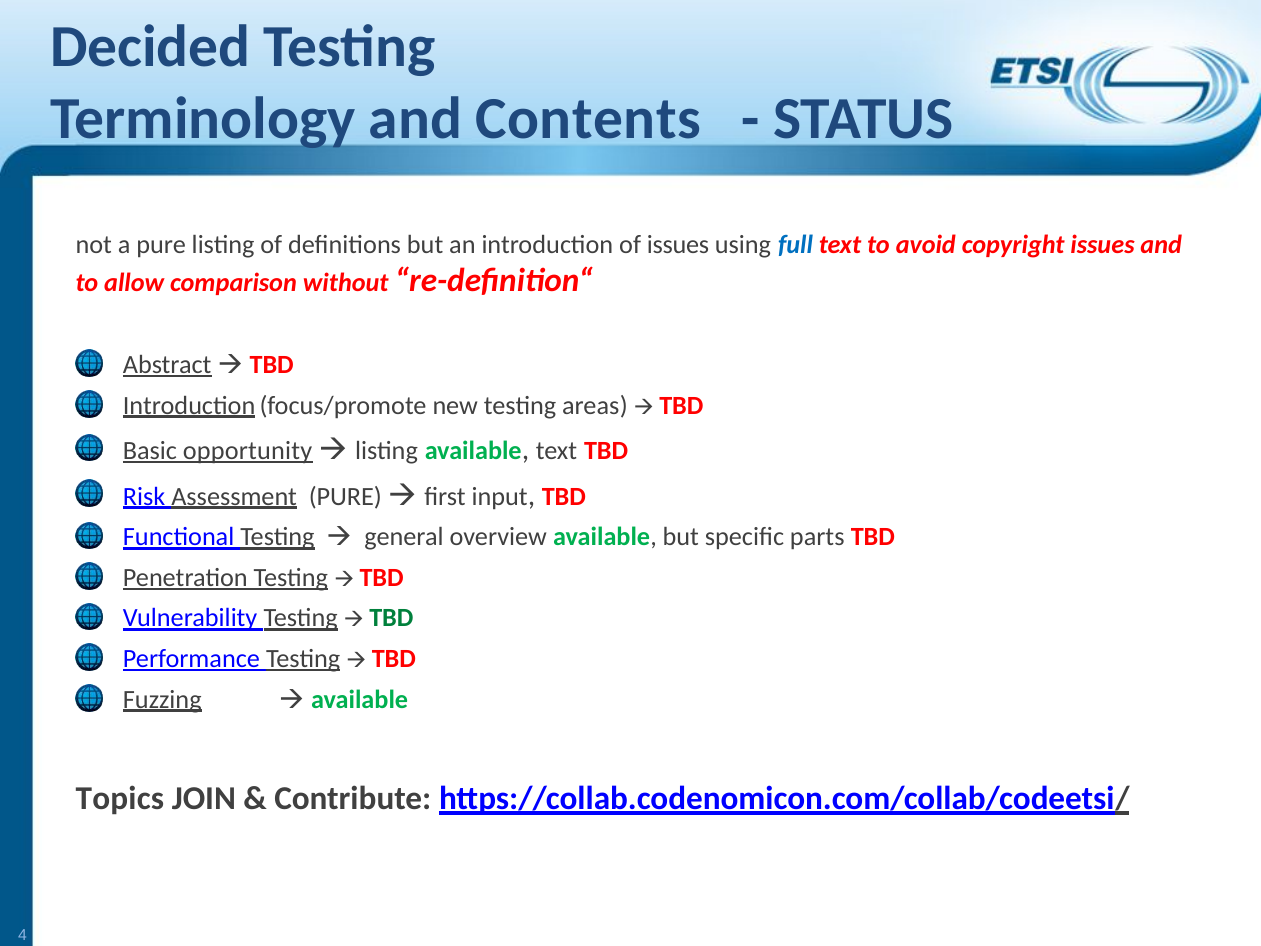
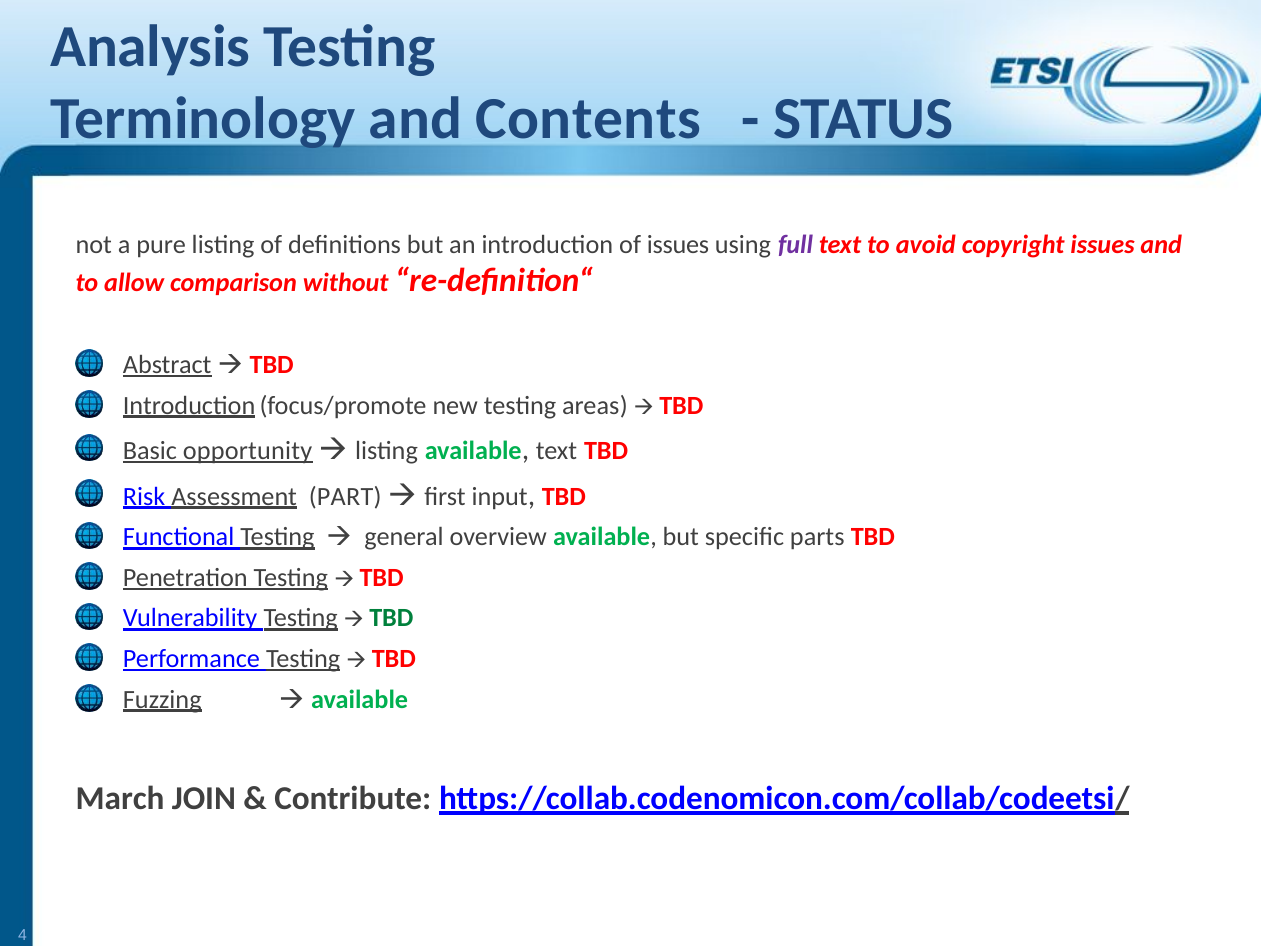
Decided: Decided -> Analysis (150, 47)
full colour: blue -> purple (796, 245)
Assessment PURE: PURE -> PART (345, 496)
Topics: Topics -> March (120, 798)
